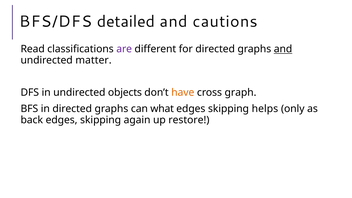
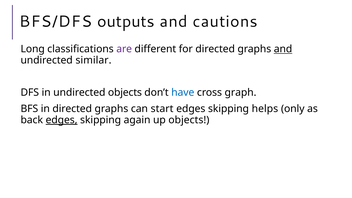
detailed: detailed -> outputs (126, 22)
Read: Read -> Long (33, 49)
matter: matter -> similar (93, 60)
have colour: orange -> blue (183, 93)
what: what -> start (162, 109)
edges underline: none -> present (62, 120)
up restore: restore -> objects (189, 120)
